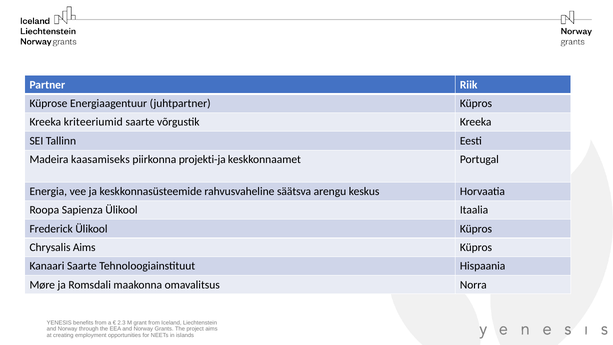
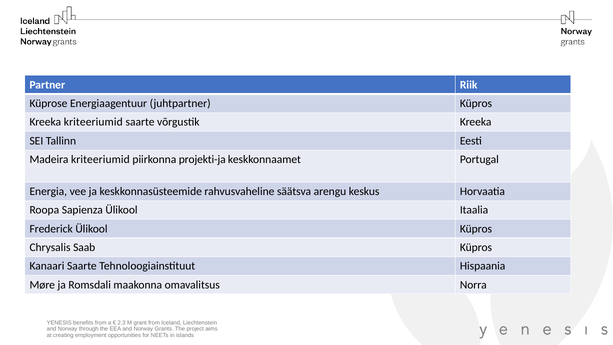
Madeira kaasamiseks: kaasamiseks -> kriteeriumid (100, 159)
Chrysalis Aims: Aims -> Saab (84, 247)
